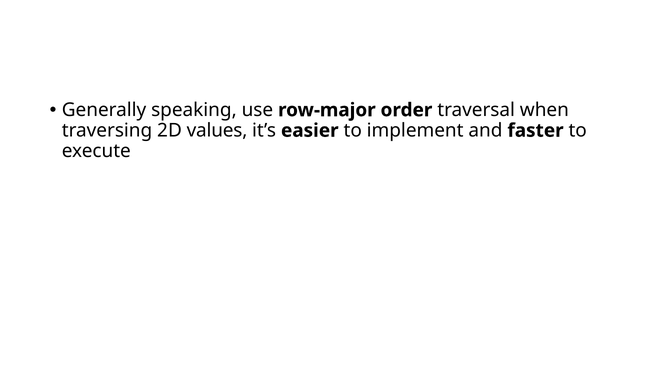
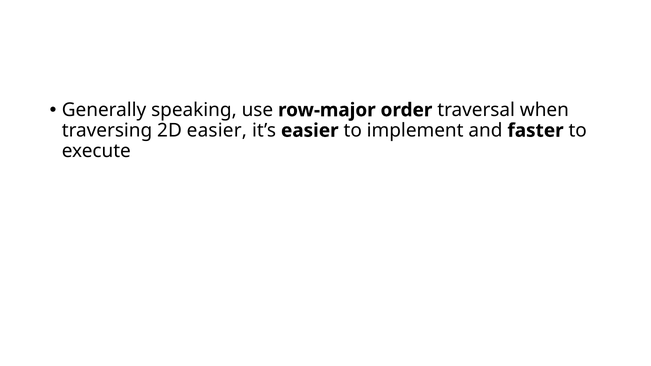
2D values: values -> easier (217, 131)
